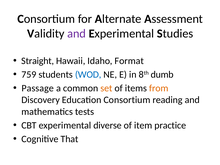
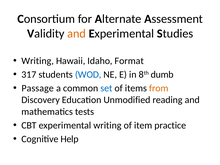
and colour: purple -> orange (77, 33)
Straight: Straight -> Writing (38, 61)
759: 759 -> 317 (29, 75)
set colour: orange -> blue (106, 88)
Education Consortium: Consortium -> Unmodified (127, 100)
experimental diverse: diverse -> writing (107, 125)
That: That -> Help (70, 139)
